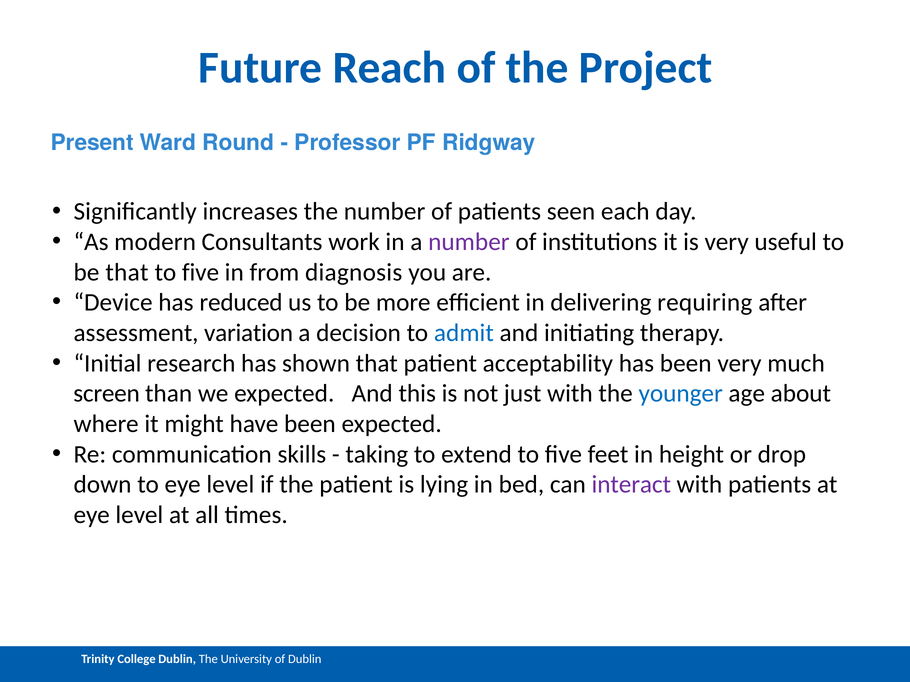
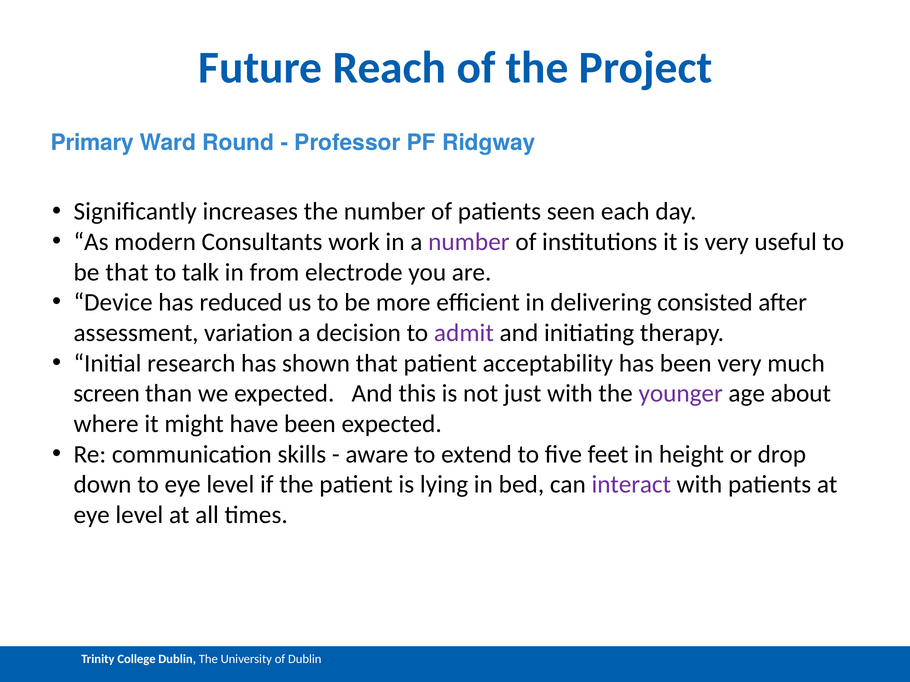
Present: Present -> Primary (92, 143)
five: five -> talk (201, 272)
diagnosis: diagnosis -> electrode (354, 272)
requiring: requiring -> consisted (705, 303)
admit colour: blue -> purple (464, 333)
younger colour: blue -> purple (681, 394)
taking: taking -> aware (377, 455)
